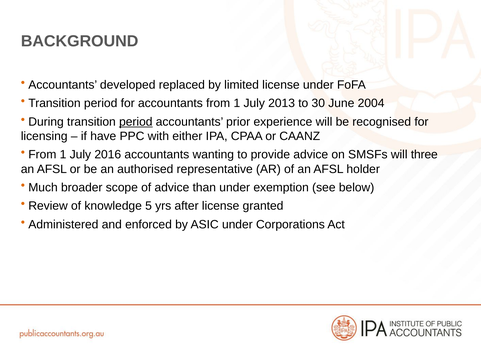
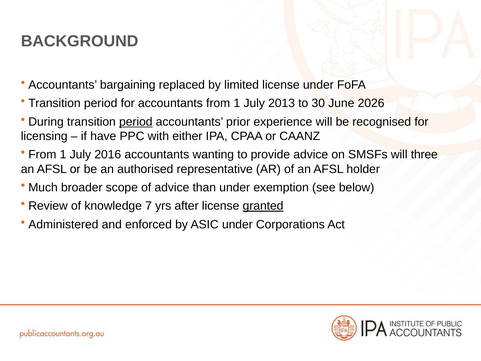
developed: developed -> bargaining (128, 85)
2004: 2004 -> 2026 (371, 103)
5: 5 -> 7 (149, 206)
granted underline: none -> present (263, 206)
